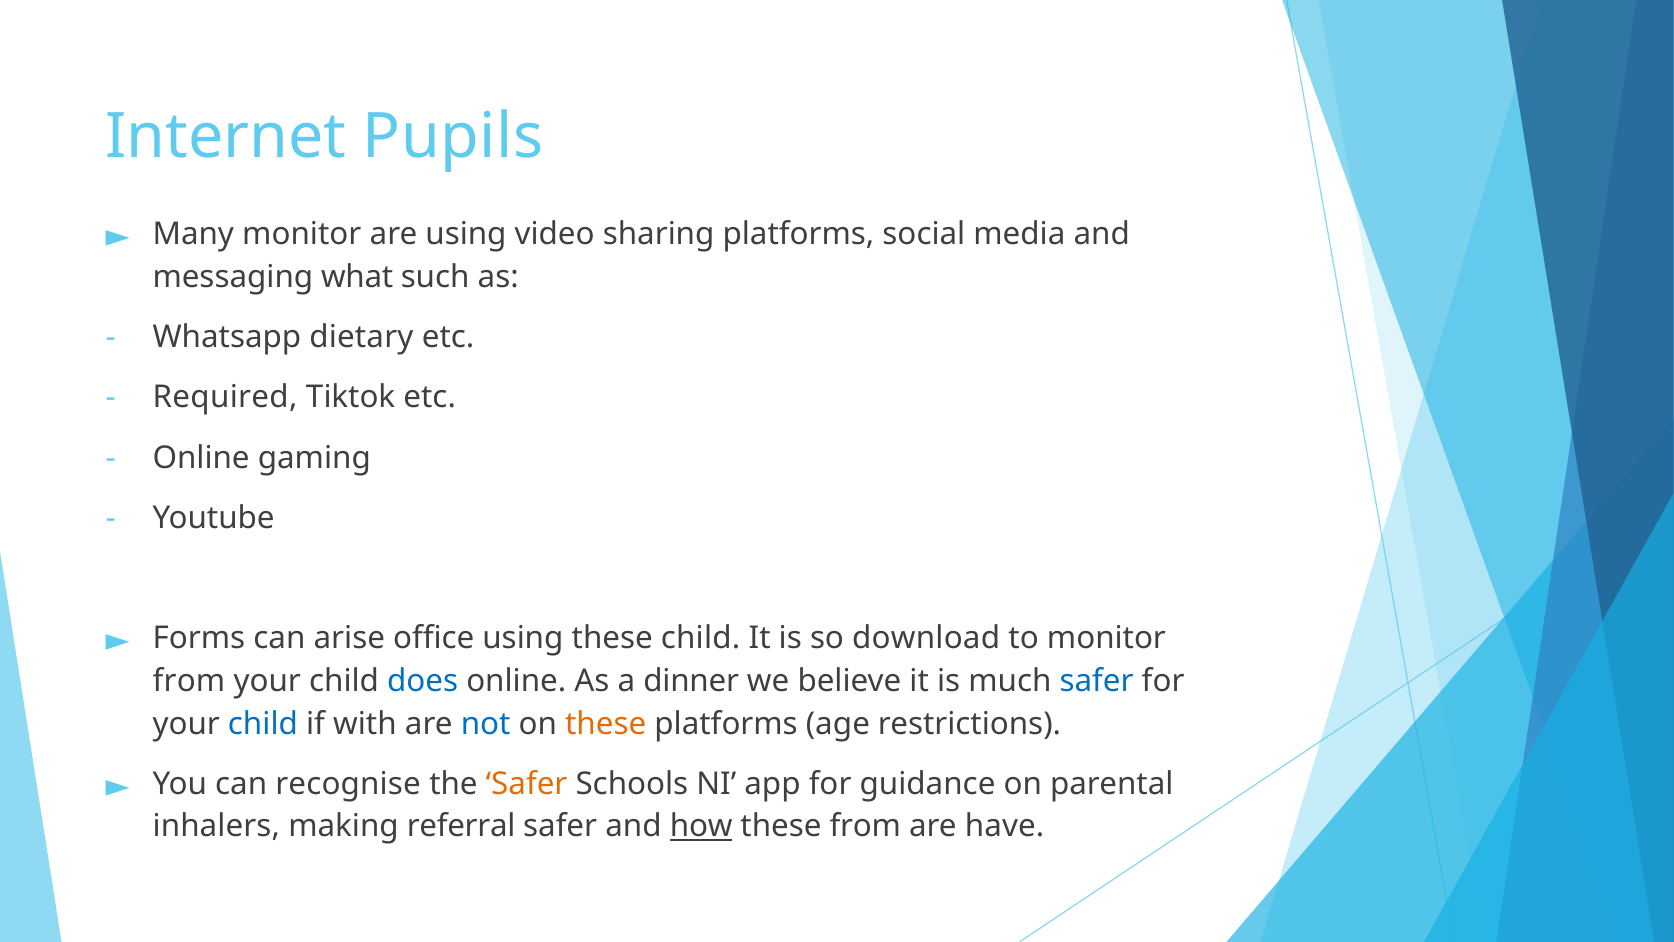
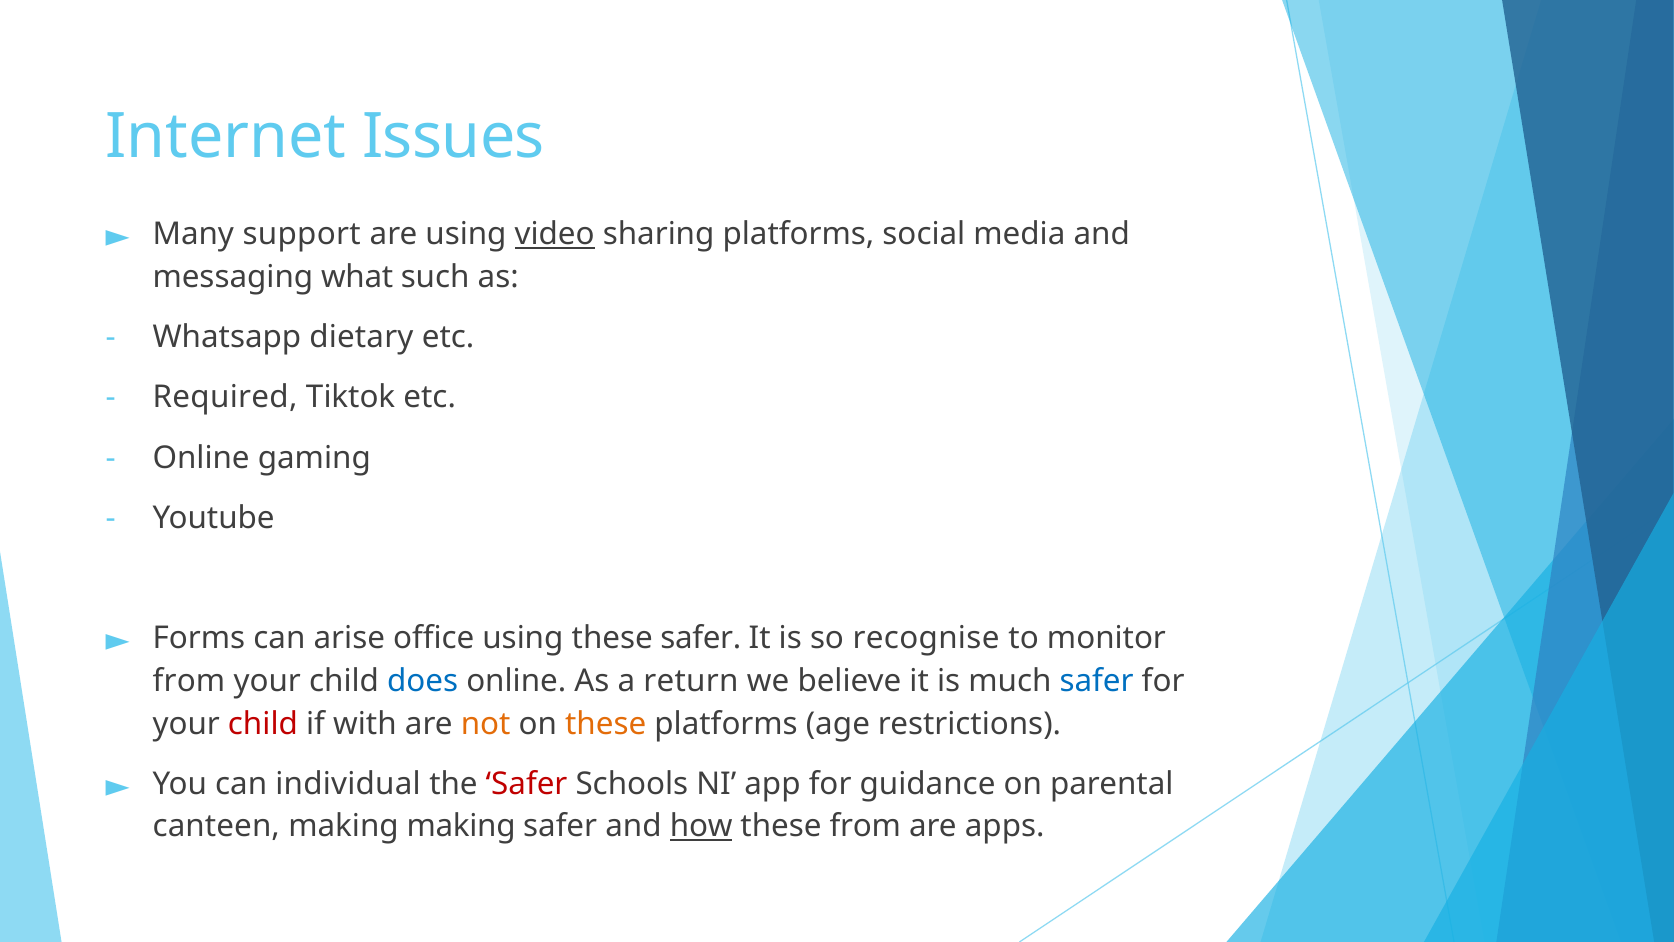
Pupils: Pupils -> Issues (454, 136)
Many monitor: monitor -> support (302, 234)
video underline: none -> present (555, 234)
these child: child -> safer (701, 638)
download: download -> recognise (926, 638)
dinner: dinner -> return (691, 681)
child colour: blue -> red (263, 723)
not colour: blue -> orange (486, 723)
recognise: recognise -> individual (348, 784)
Safer colour: orange -> red (527, 784)
inhalers: inhalers -> canteen (216, 826)
making referral: referral -> making (461, 826)
have: have -> apps (1005, 826)
